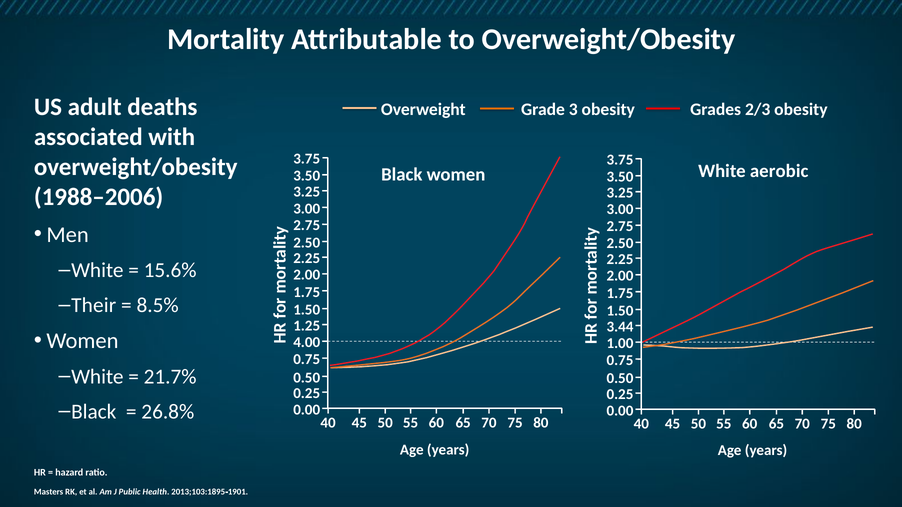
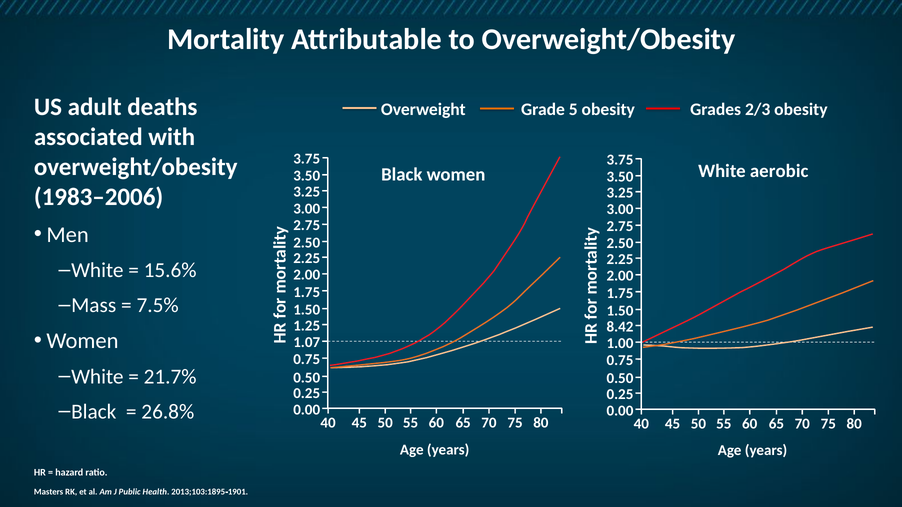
3: 3 -> 5 (573, 110)
1988–2006: 1988–2006 -> 1983–2006 (99, 197)
Their: Their -> Mass (94, 305)
8.5%: 8.5% -> 7.5% (158, 305)
3.44: 3.44 -> 8.42 (620, 327)
4.00: 4.00 -> 1.07 (307, 343)
